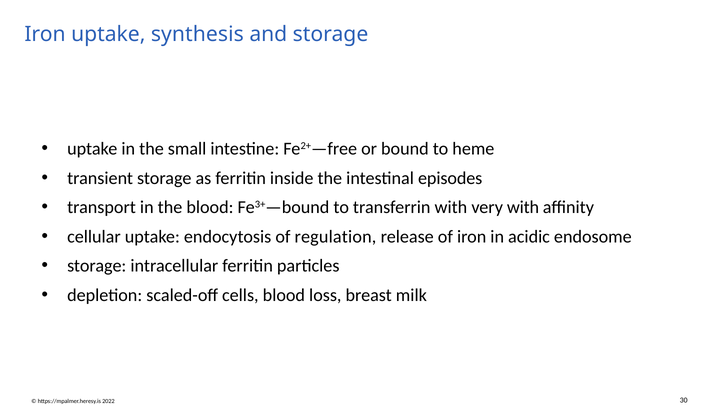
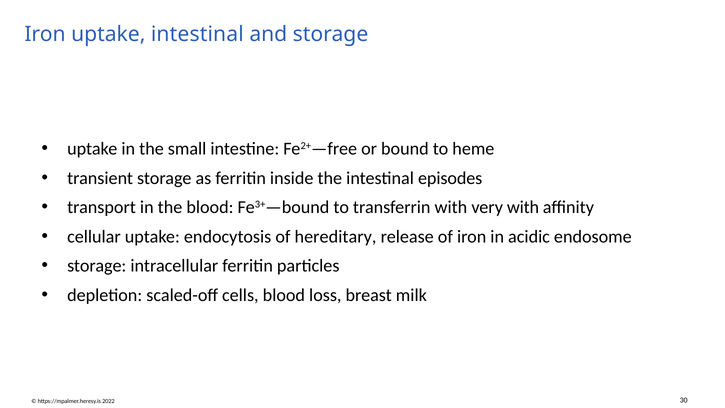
uptake synthesis: synthesis -> intestinal (197, 34)
regulation: regulation -> hereditary (336, 237)
